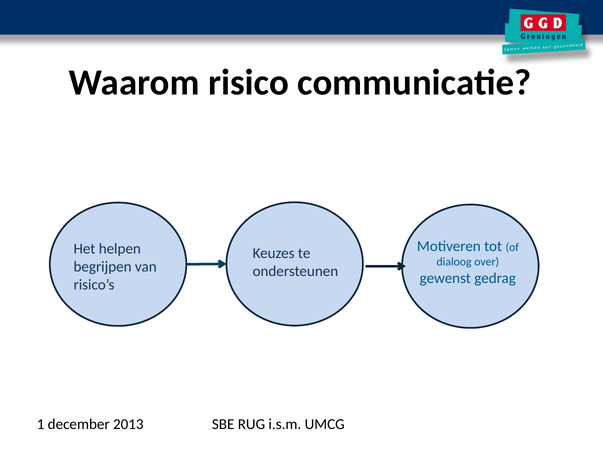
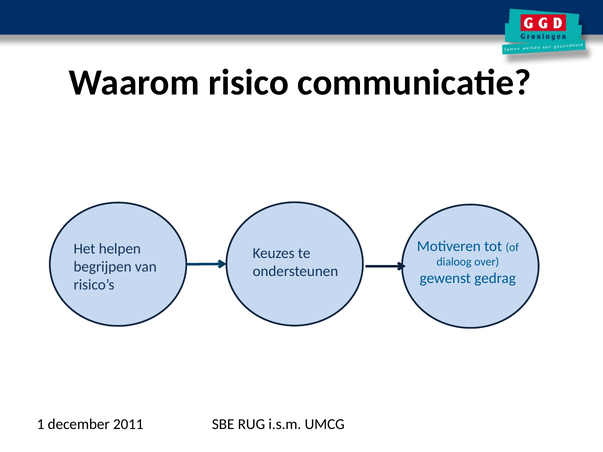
2013: 2013 -> 2011 (128, 424)
